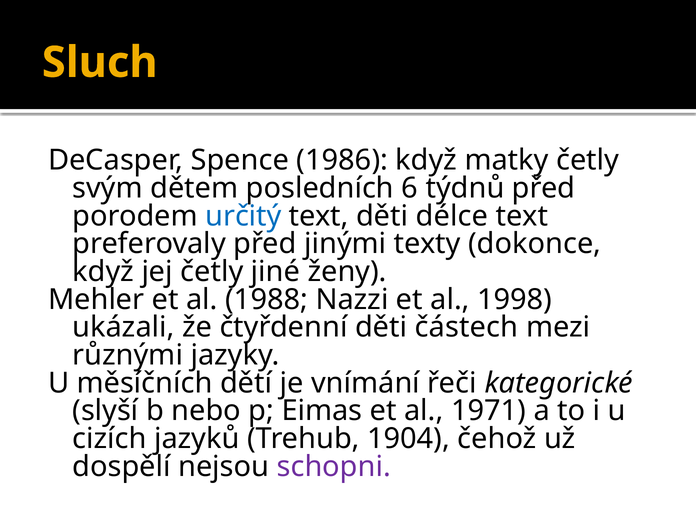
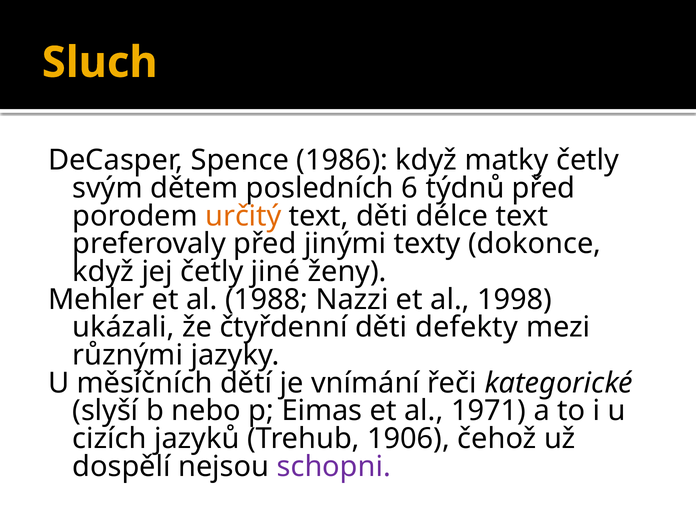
určitý colour: blue -> orange (243, 216)
částech: částech -> defekty (466, 327)
1904: 1904 -> 1906 (409, 439)
